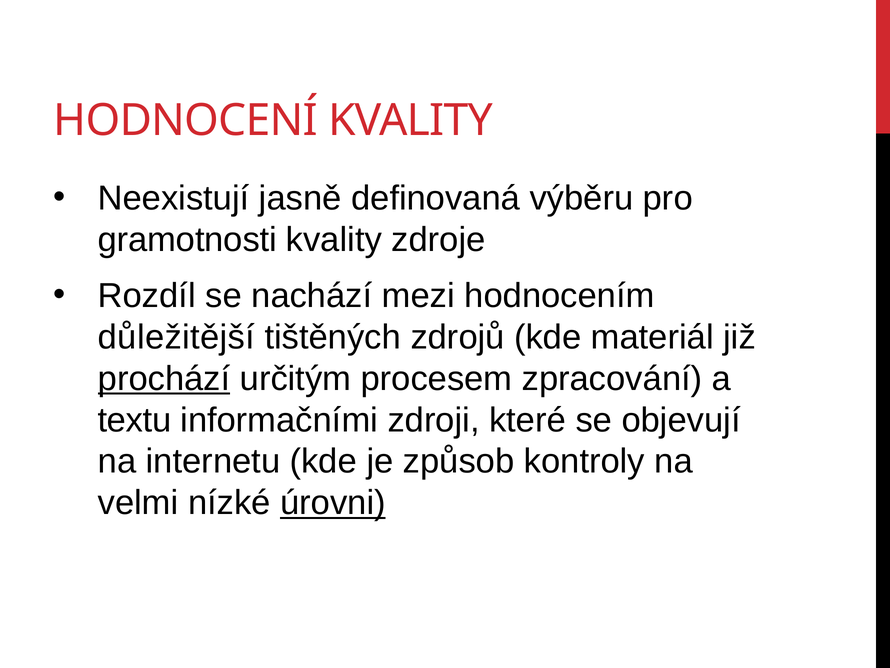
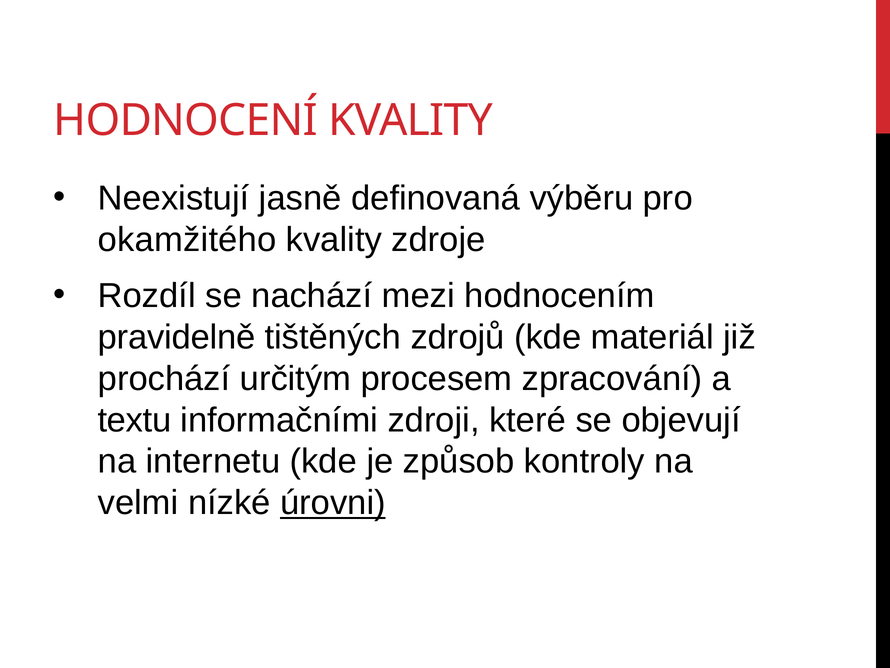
gramotnosti: gramotnosti -> okamžitého (187, 240)
důležitější: důležitější -> pravidelně (177, 337)
prochází underline: present -> none (164, 378)
